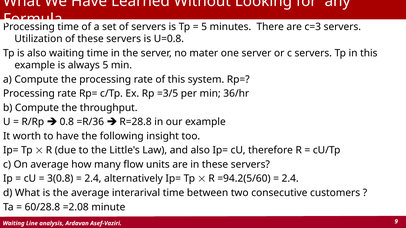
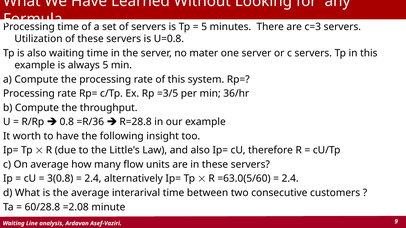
=94.2(5/60: =94.2(5/60 -> =63.0(5/60 (244, 179)
